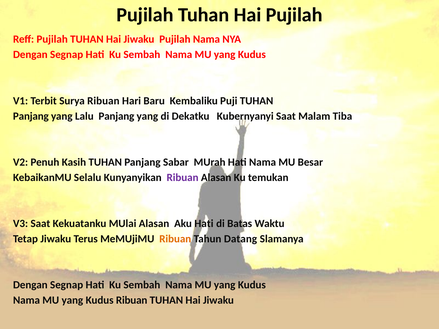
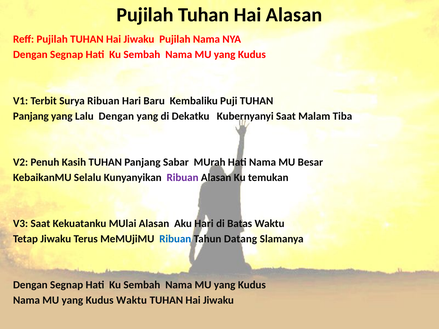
Hai Pujilah: Pujilah -> Alasan (294, 15)
Lalu Panjang: Panjang -> Dengan (116, 116)
Aku Hati: Hati -> Hari (204, 224)
Ribuan colour: orange -> blue (175, 239)
Kudus Ribuan: Ribuan -> Waktu (132, 301)
